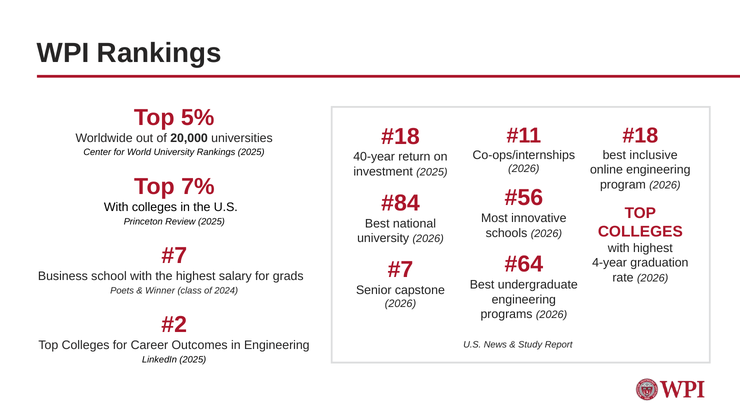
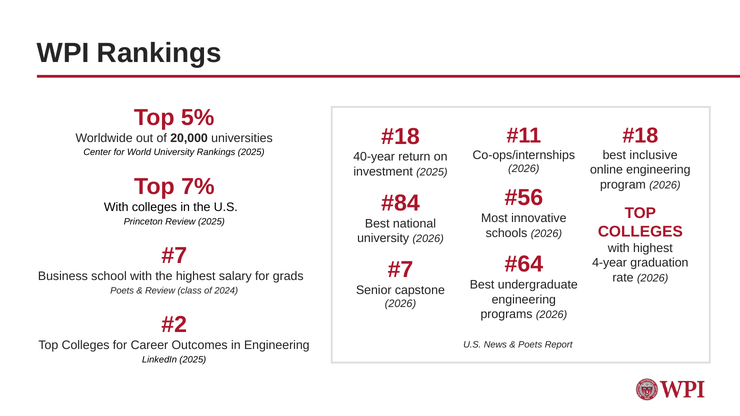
Winner: Winner -> Review (160, 291)
Study: Study -> Poets (530, 345)
